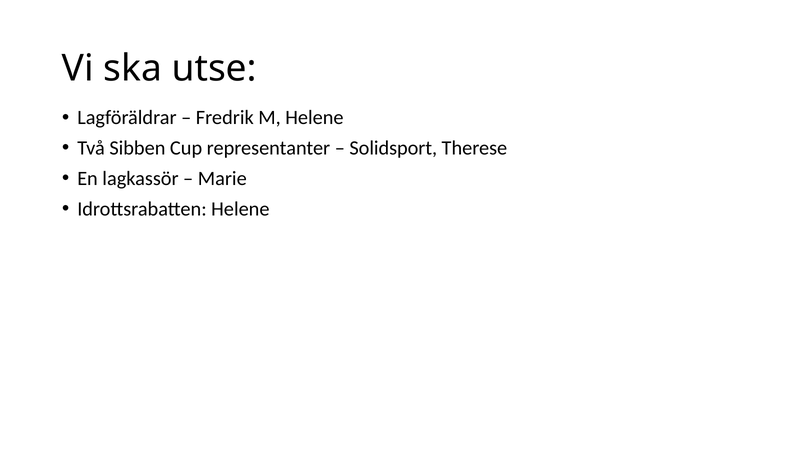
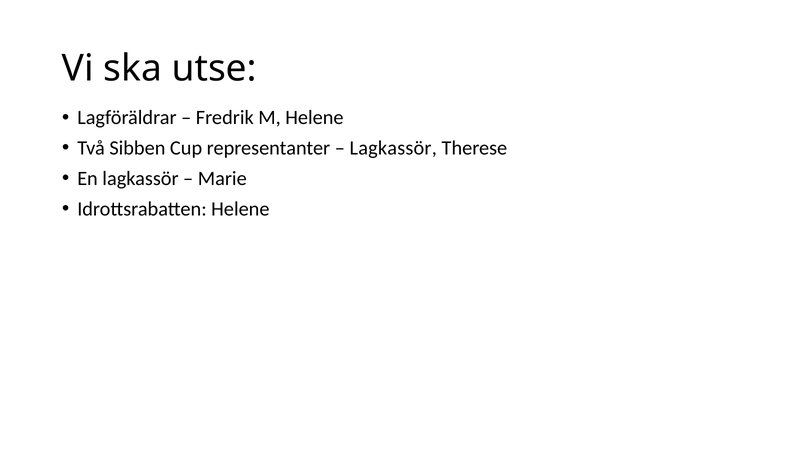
Solidsport: Solidsport -> Lagkassör (393, 148)
